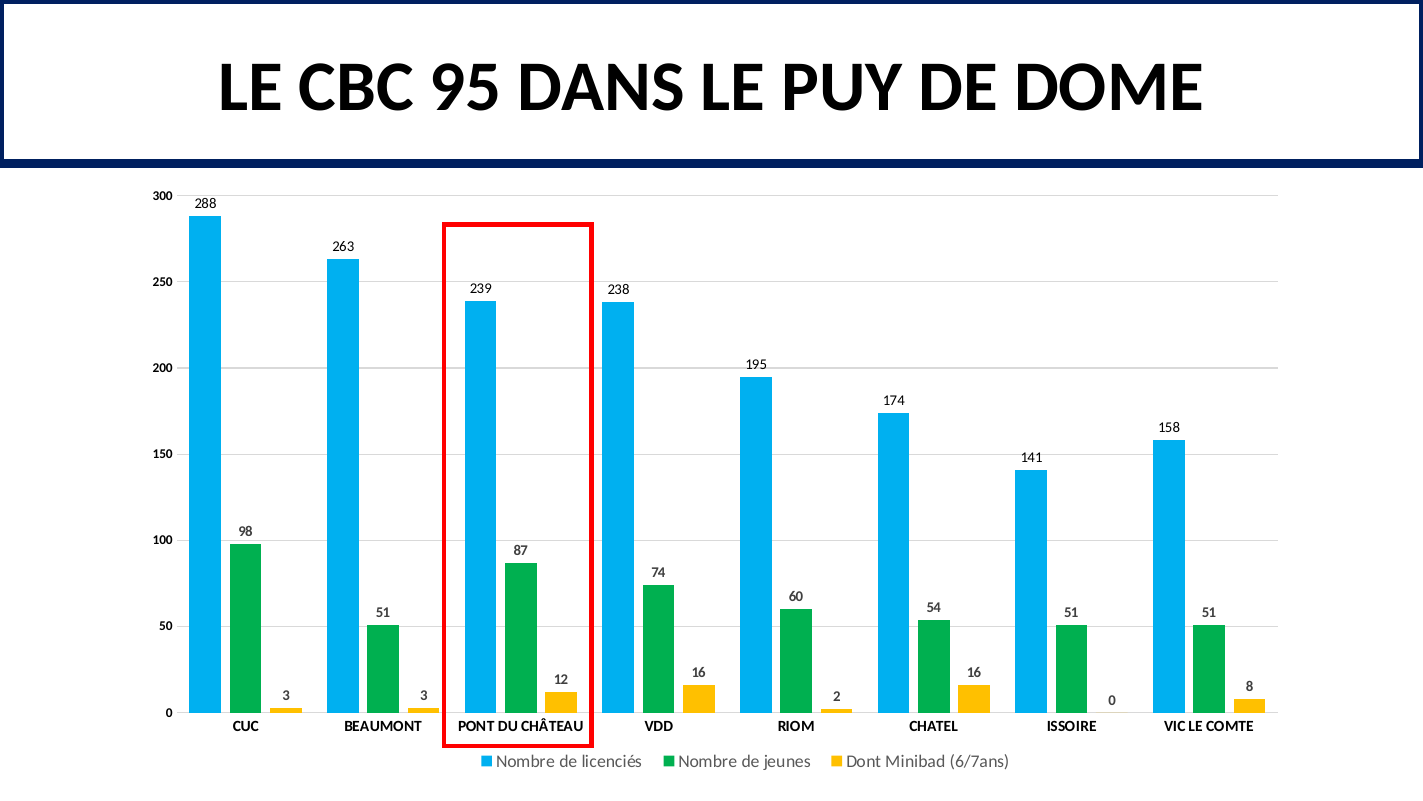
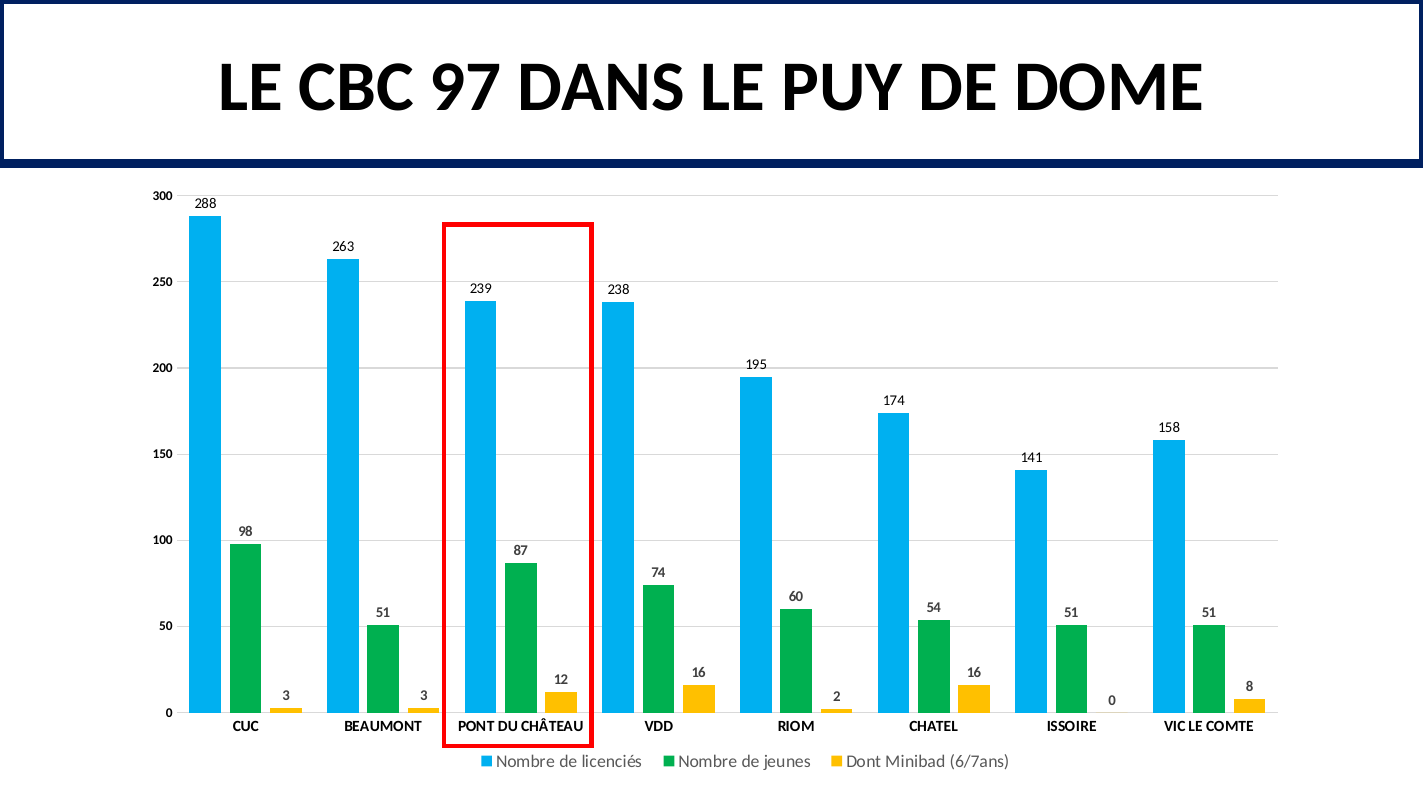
95: 95 -> 97 (466, 86)
